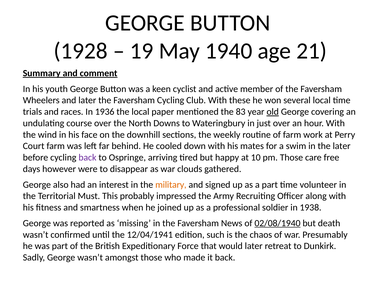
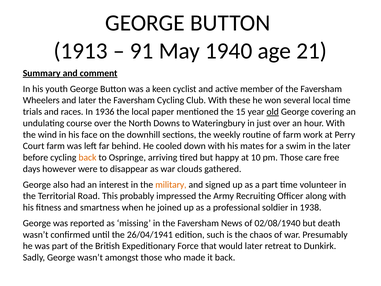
1928: 1928 -> 1913 (81, 51)
19: 19 -> 91 (142, 51)
83: 83 -> 15 (241, 112)
back colour: purple -> orange (87, 157)
Must: Must -> Road (89, 196)
02/08/1940 underline: present -> none (277, 223)
12/04/1941: 12/04/1941 -> 26/04/1941 (150, 234)
